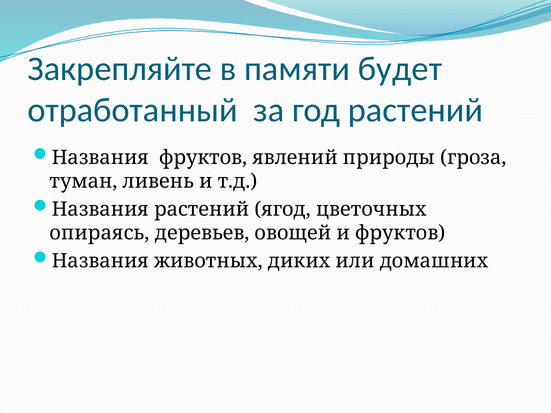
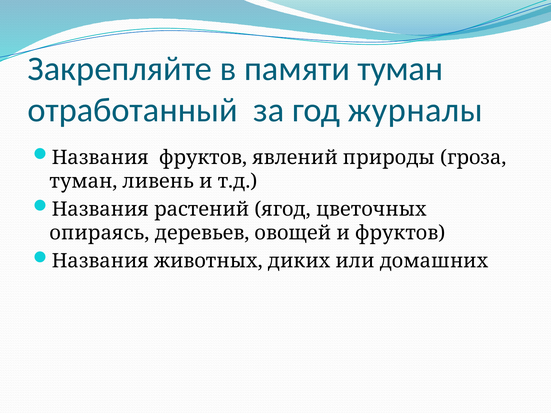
памяти будет: будет -> туман (400, 69)
год растений: растений -> журналы (415, 110)
